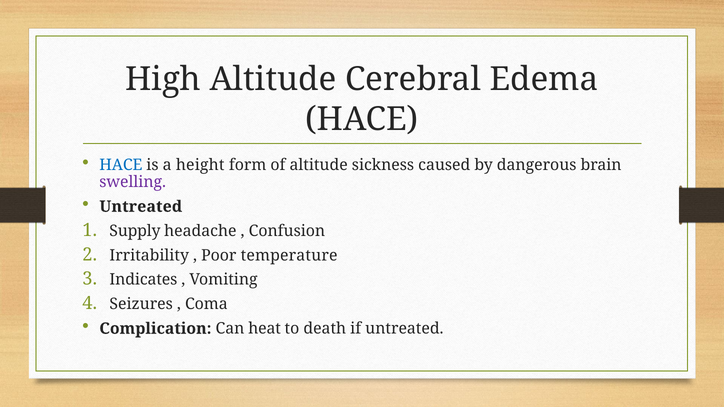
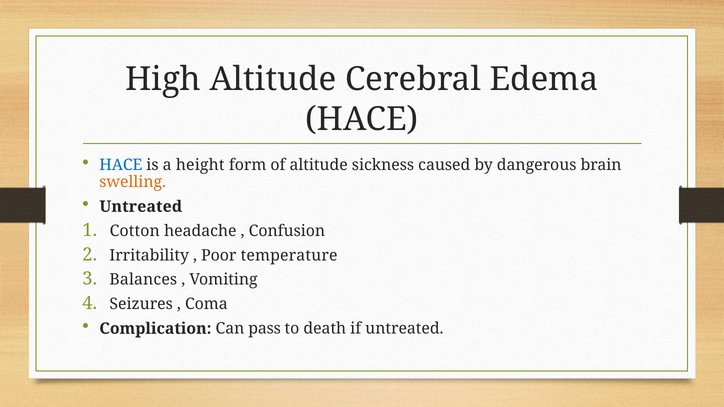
swelling colour: purple -> orange (133, 182)
Supply: Supply -> Cotton (135, 231)
Indicates: Indicates -> Balances (143, 280)
heat: heat -> pass (265, 329)
